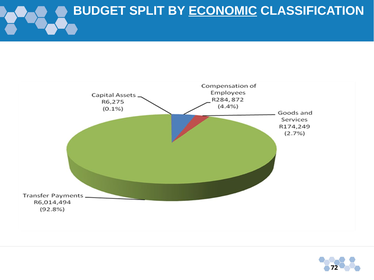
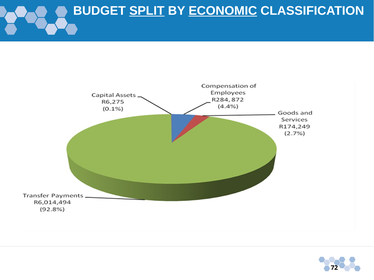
SPLIT underline: none -> present (147, 11)
